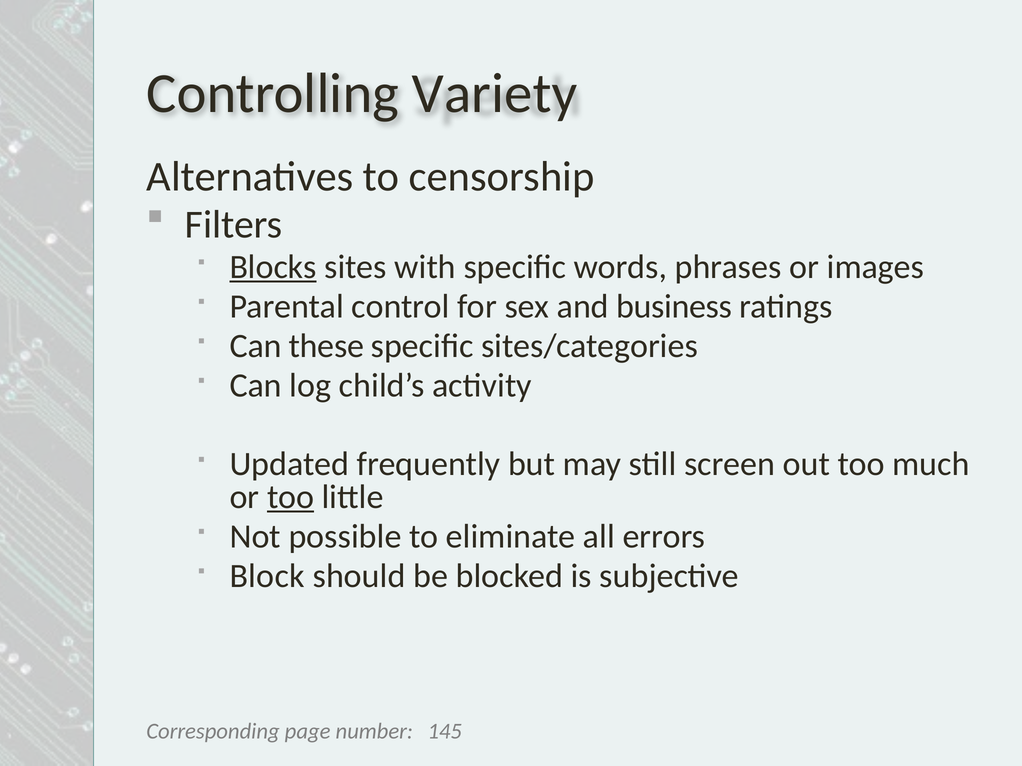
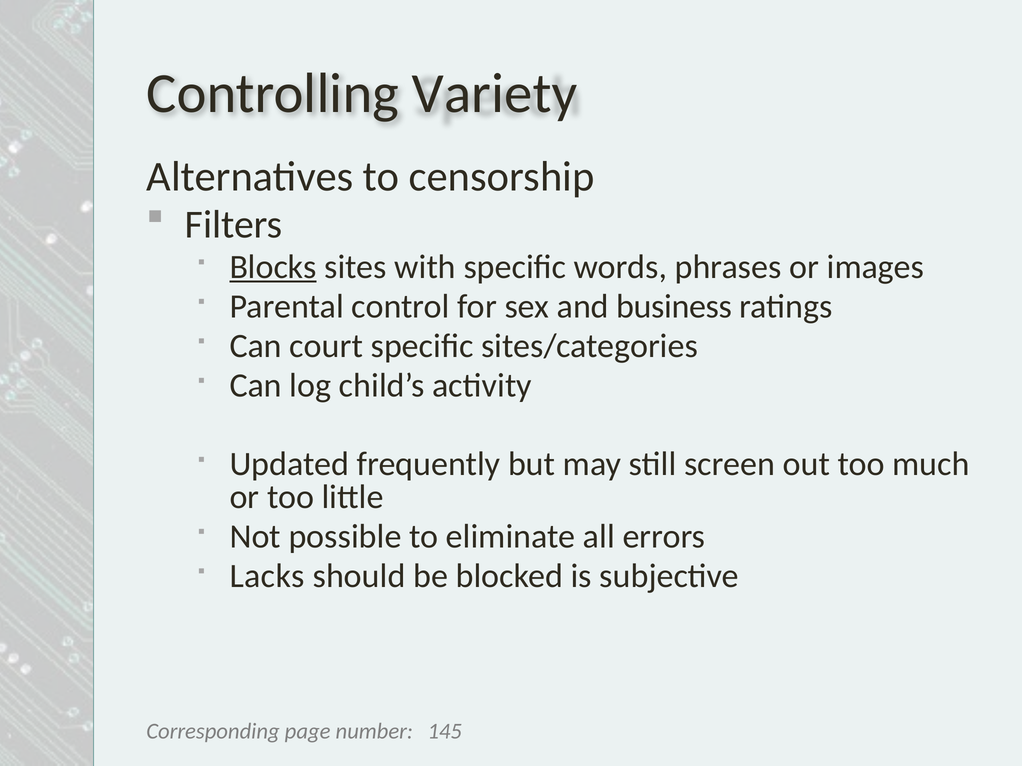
these: these -> court (326, 346)
too underline: present -> none (291, 497)
Block: Block -> Lacks (267, 576)
